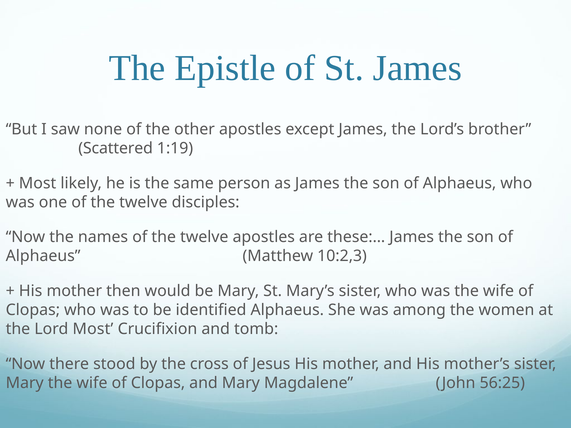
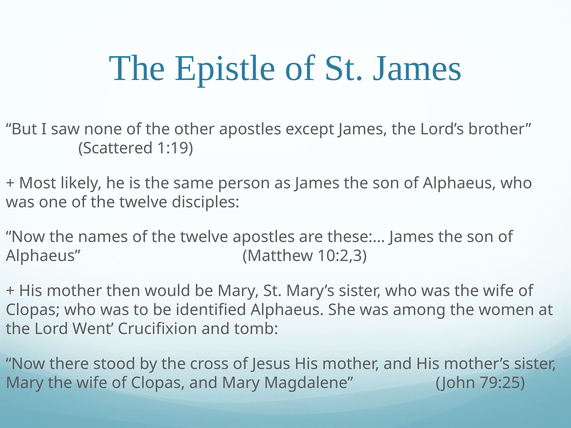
Lord Most: Most -> Went (93, 329)
56:25: 56:25 -> 79:25 (502, 383)
